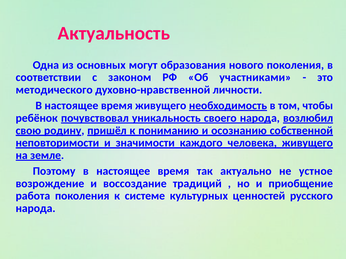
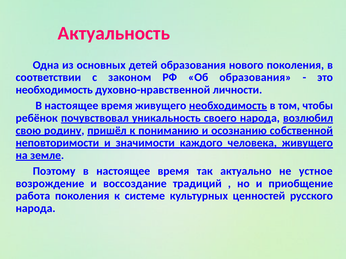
могут: могут -> детей (143, 65)
Об участниками: участниками -> образования (255, 78)
методического: методического -> необходимость (54, 90)
